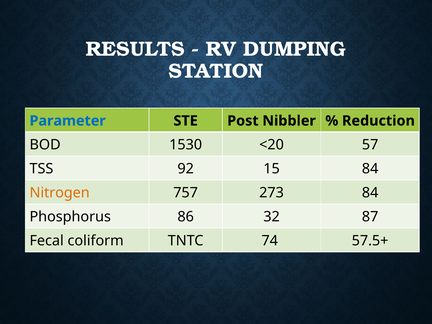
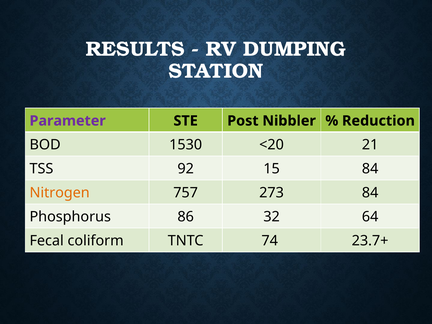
Parameter colour: blue -> purple (68, 121)
57: 57 -> 21 (370, 145)
87: 87 -> 64 (370, 217)
57.5+: 57.5+ -> 23.7+ (370, 241)
